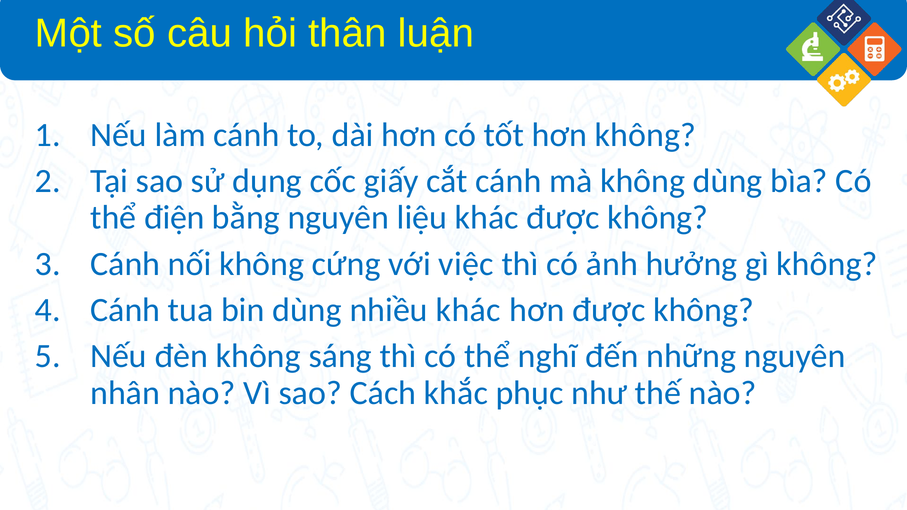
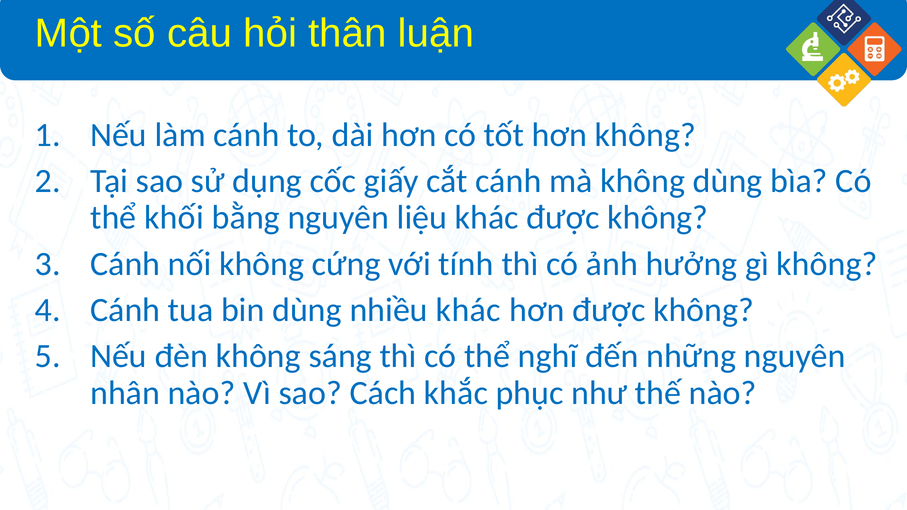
điện: điện -> khối (174, 218)
việc: việc -> tính (466, 264)
